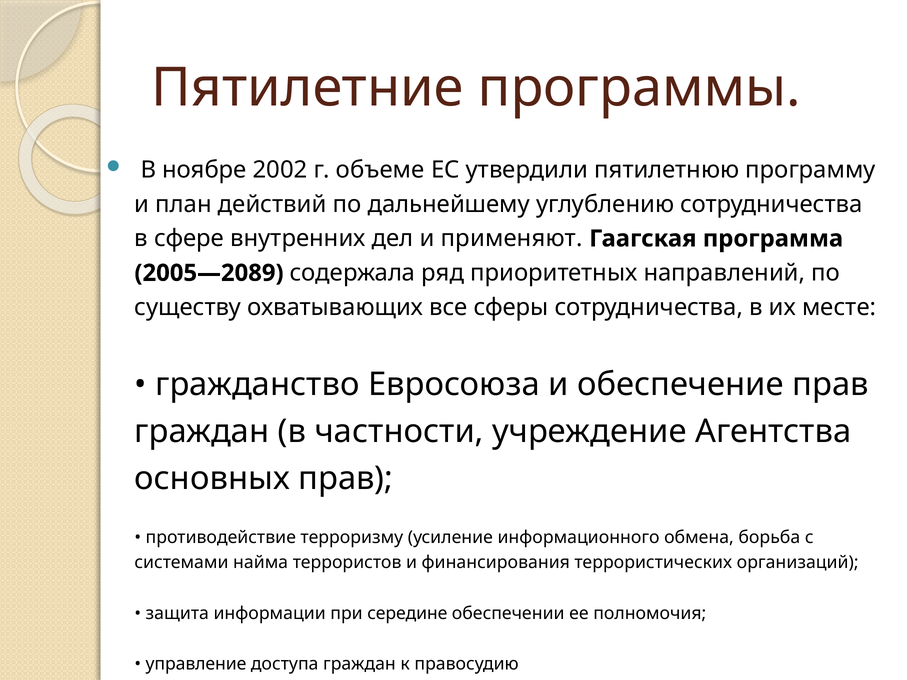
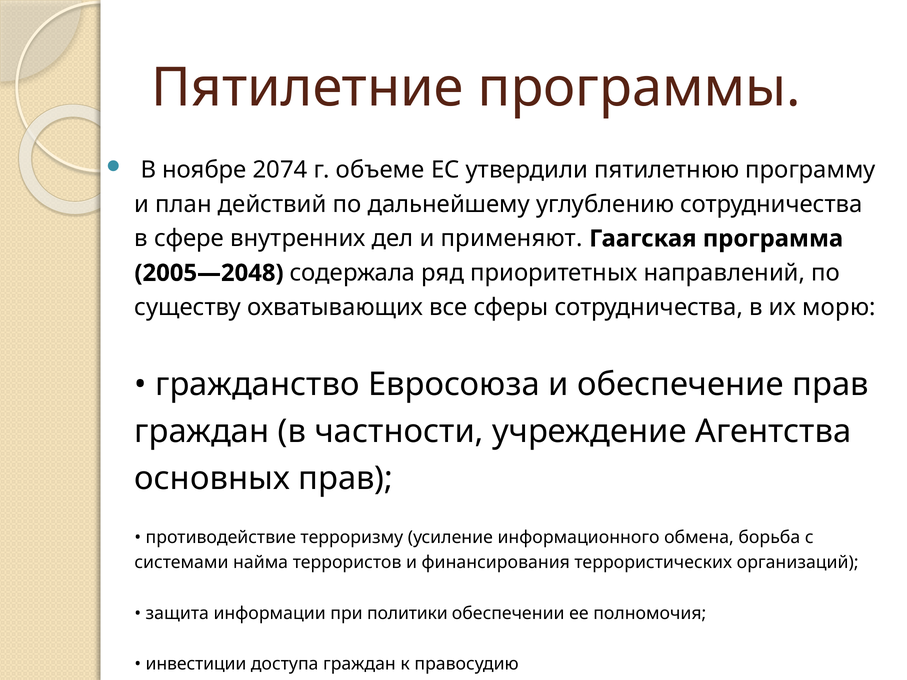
2002: 2002 -> 2074 (280, 170)
2005—2089: 2005—2089 -> 2005—2048 (209, 273)
месте: месте -> морю (839, 308)
середине: середине -> политики (407, 614)
управление: управление -> инвестиции (196, 664)
